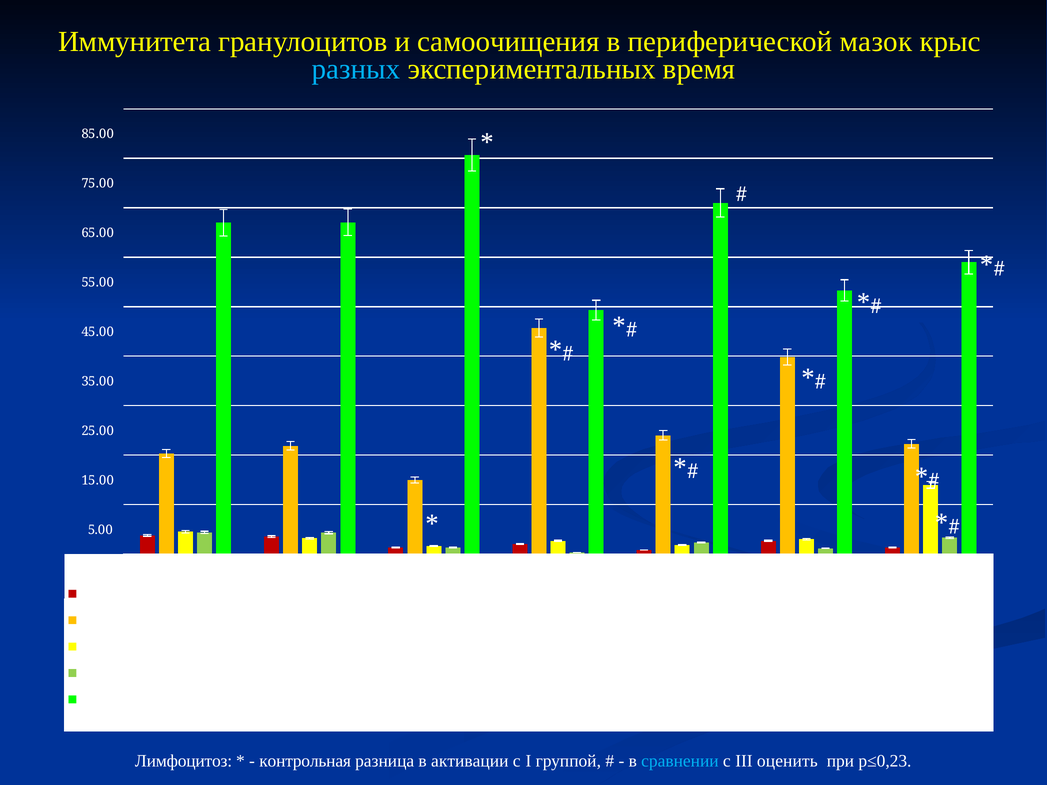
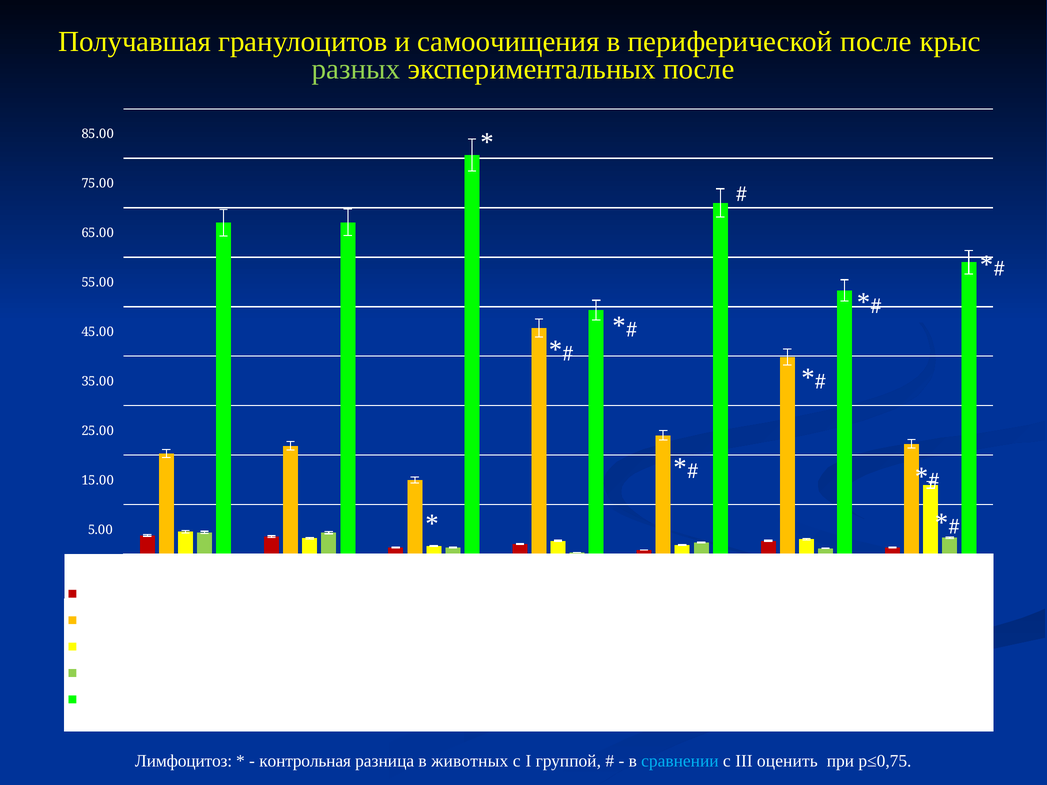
Иммунитета: Иммунитета -> Получавшая (135, 41)
периферической мазок: мазок -> после (876, 41)
разных colour: light blue -> light green (356, 69)
экспериментальных время: время -> после (699, 69)
активации: активации -> животных (470, 761)
р≤0,23: р≤0,23 -> р≤0,75 (885, 761)
